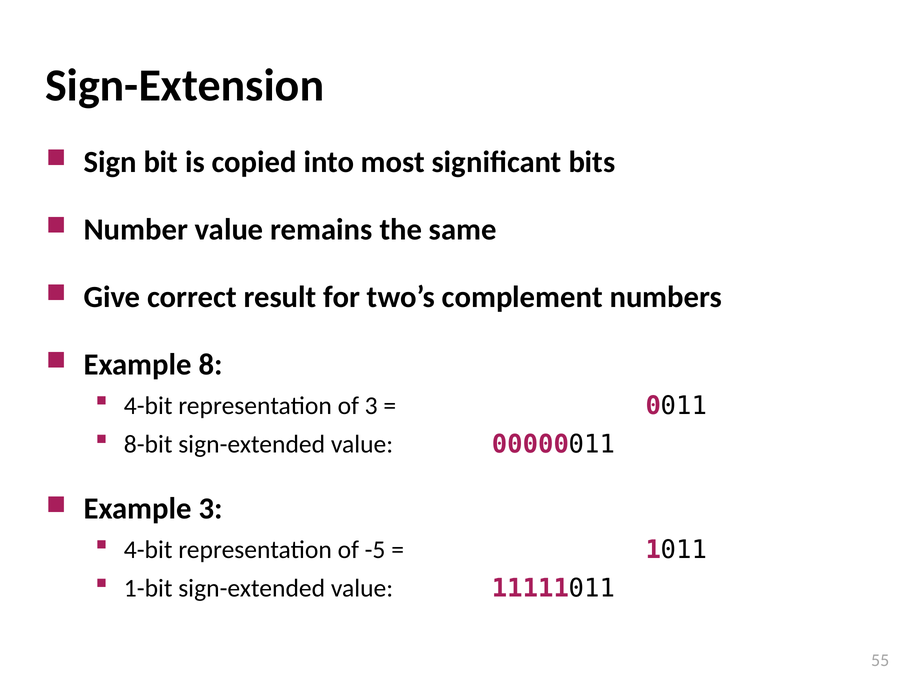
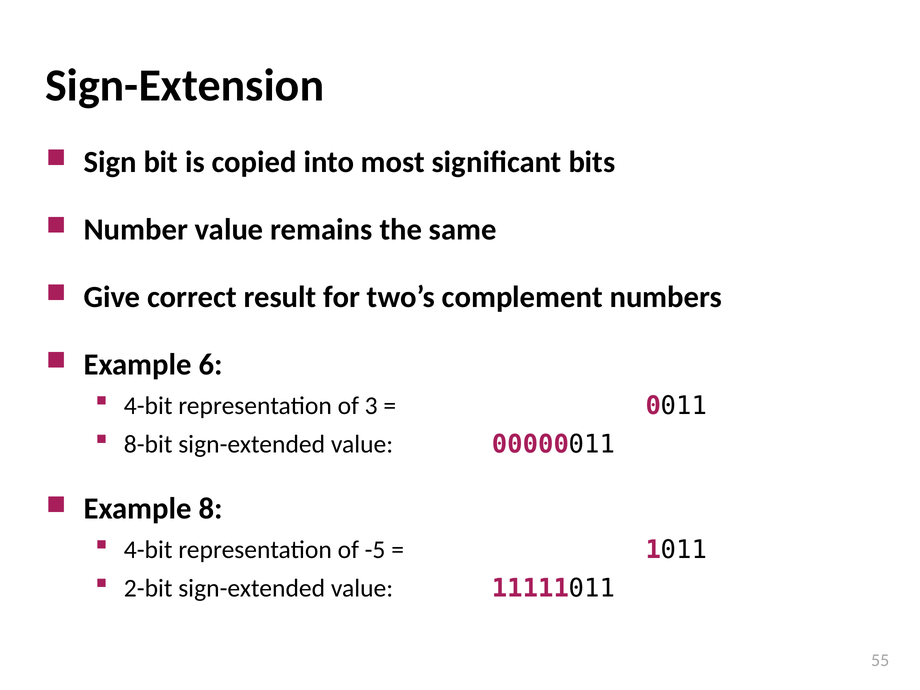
8: 8 -> 6 (211, 365)
Example 3: 3 -> 8 (211, 509)
1-bit: 1-bit -> 2-bit (148, 588)
